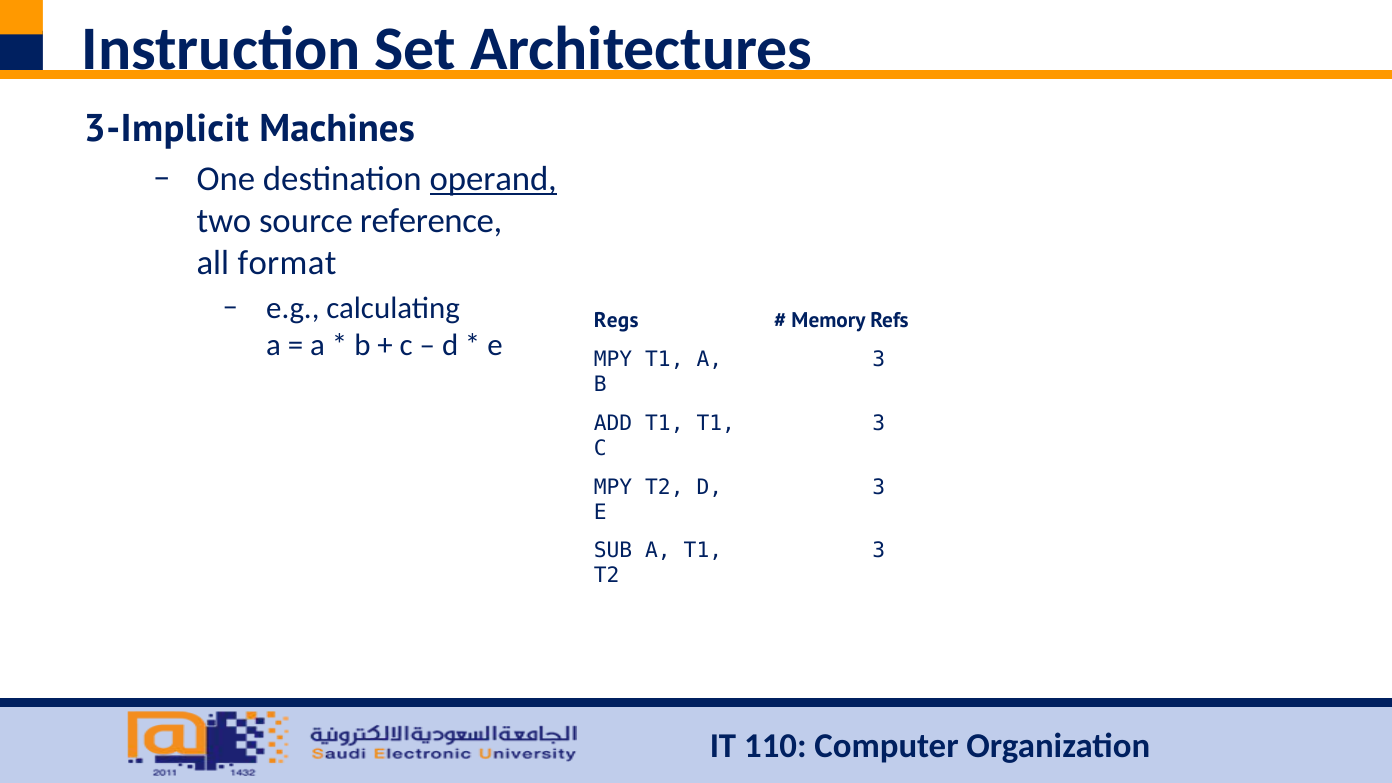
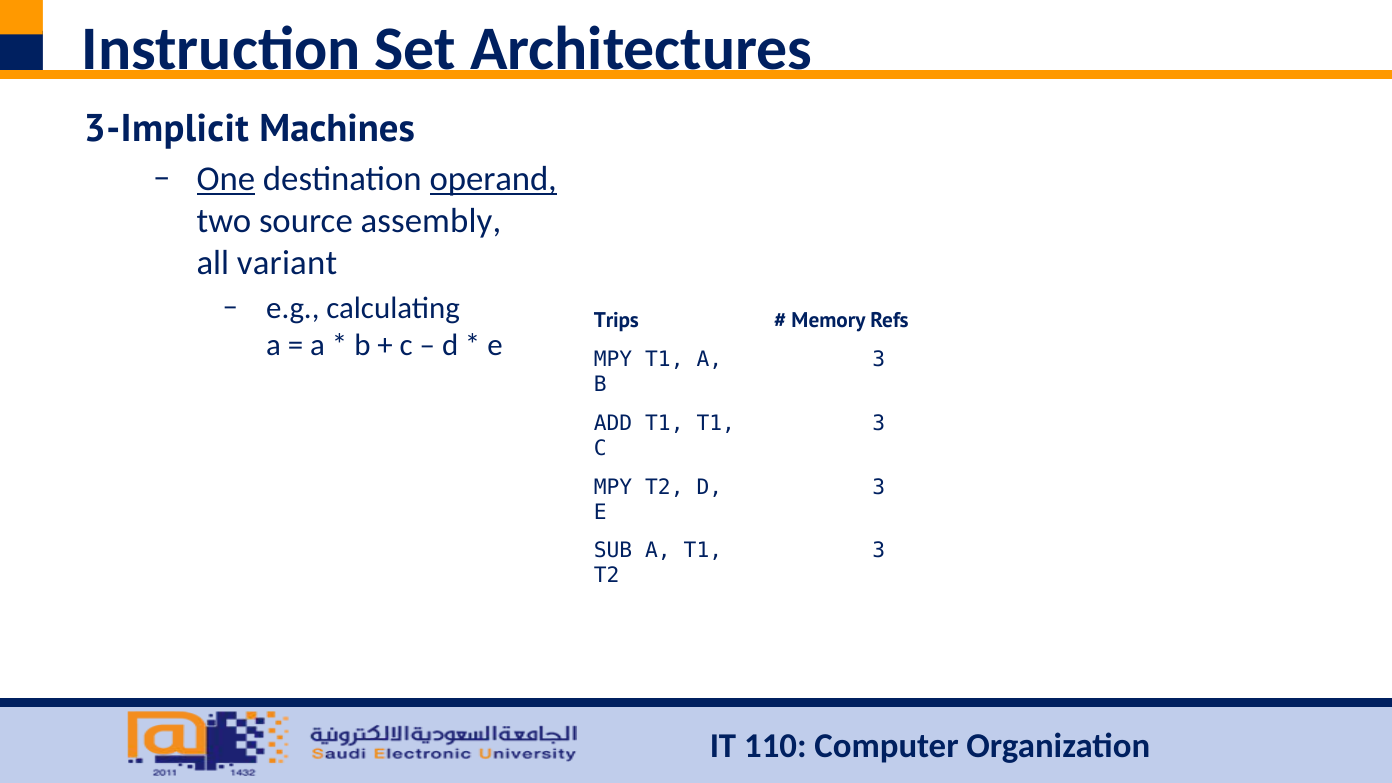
One underline: none -> present (226, 179)
reference: reference -> assembly (431, 221)
format: format -> variant (287, 263)
Regs: Regs -> Trips (616, 320)
